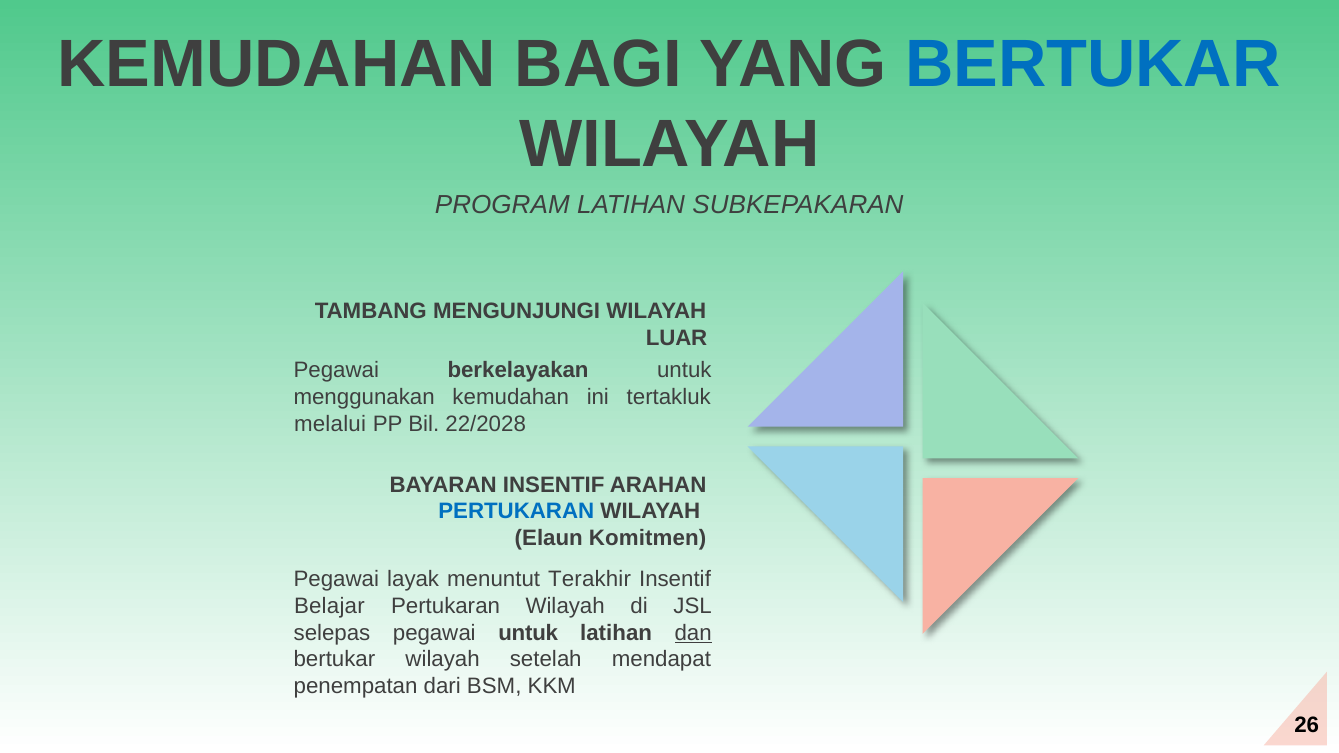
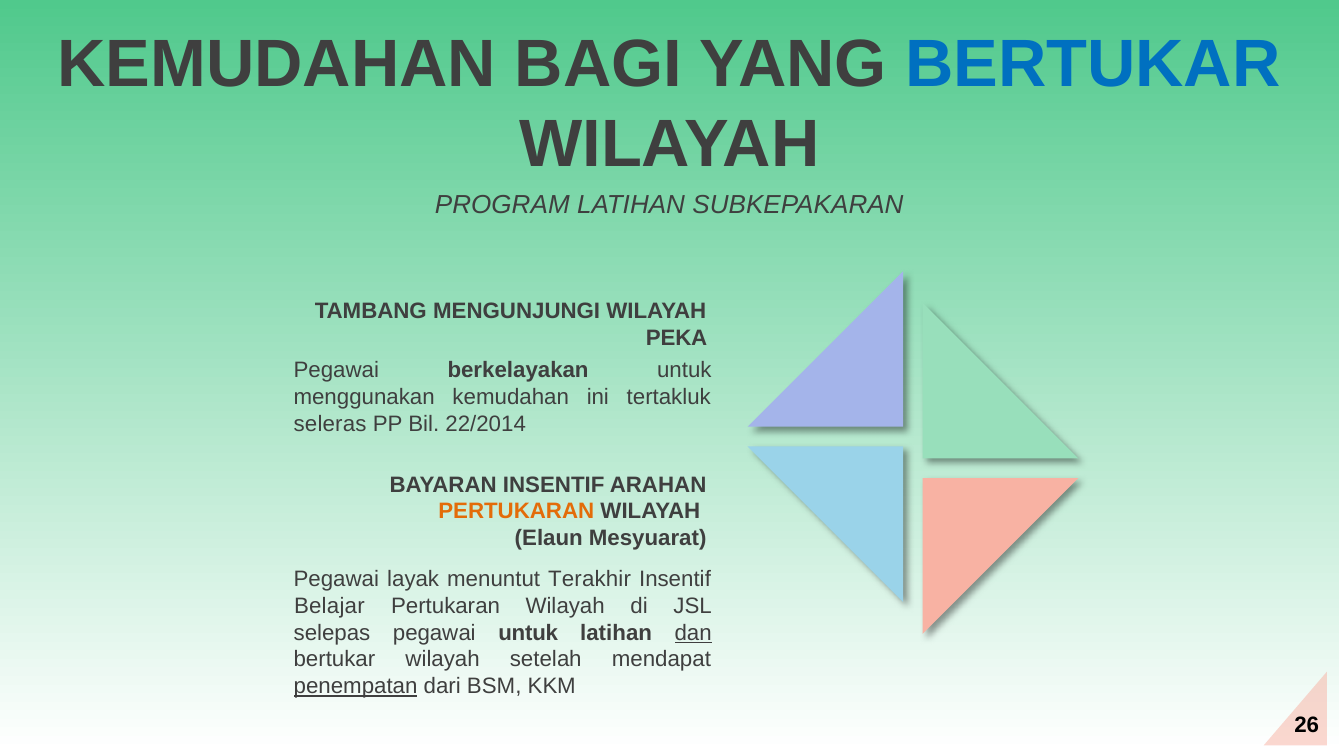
LUAR: LUAR -> PEKA (677, 338)
melalui: melalui -> seleras (330, 424)
22/2028: 22/2028 -> 22/2014 (486, 424)
PERTUKARAN colour: blue -> orange (516, 512)
Komitmen: Komitmen -> Mesyuarat (648, 538)
penempatan underline: none -> present (356, 687)
